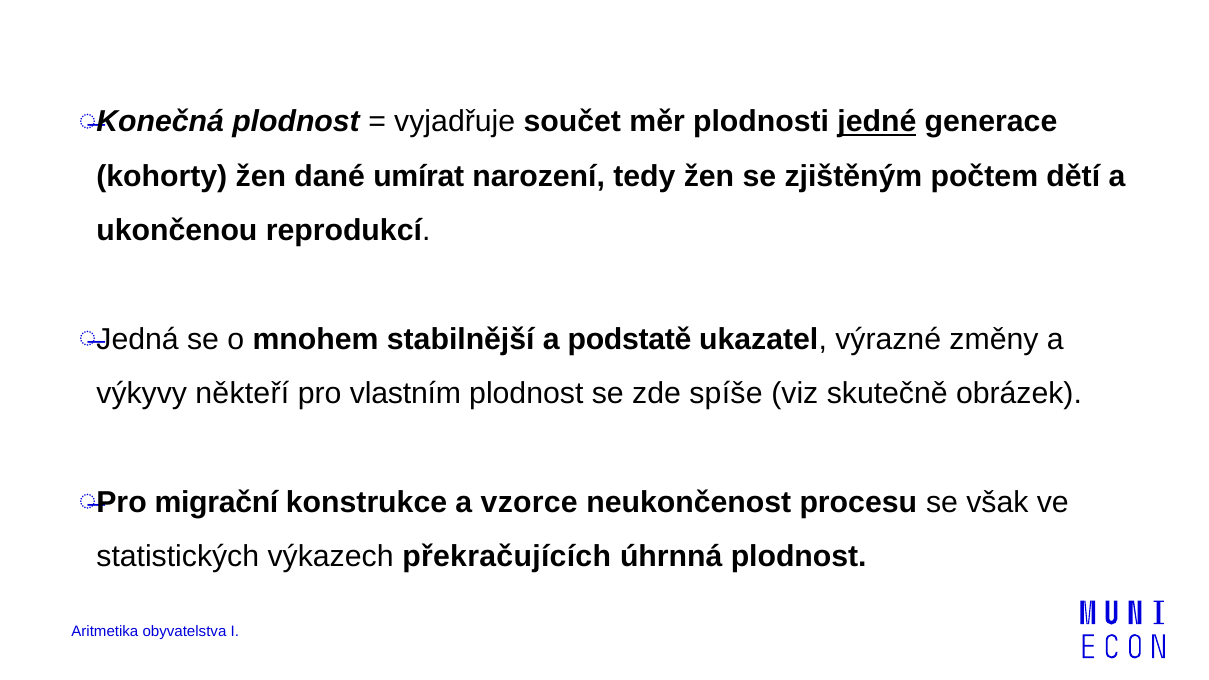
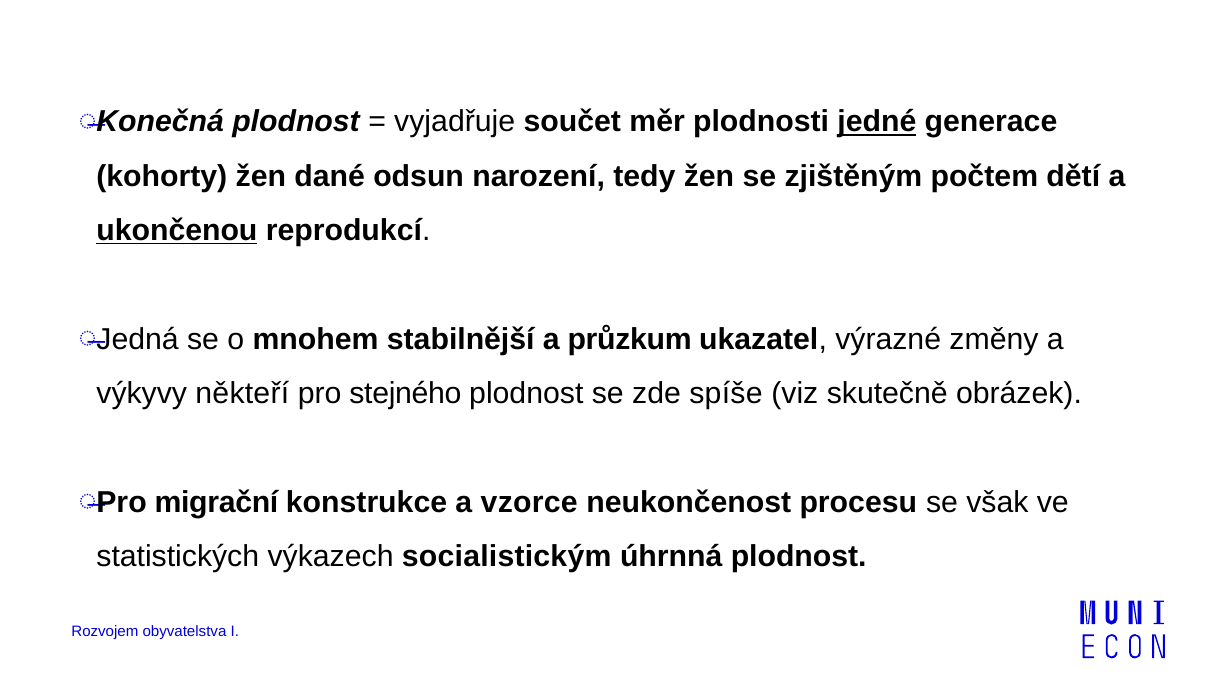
umírat: umírat -> odsun (419, 176)
ukončenou underline: none -> present (177, 231)
podstatě: podstatě -> průzkum (630, 339)
vlastním: vlastním -> stejného (405, 394)
překračujících: překračujících -> socialistickým (507, 557)
Aritmetika: Aritmetika -> Rozvojem (105, 631)
